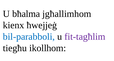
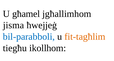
bħalma: bħalma -> għamel (26, 14)
kienx: kienx -> jisma (14, 25)
fit-tagħlim colour: purple -> orange (85, 37)
